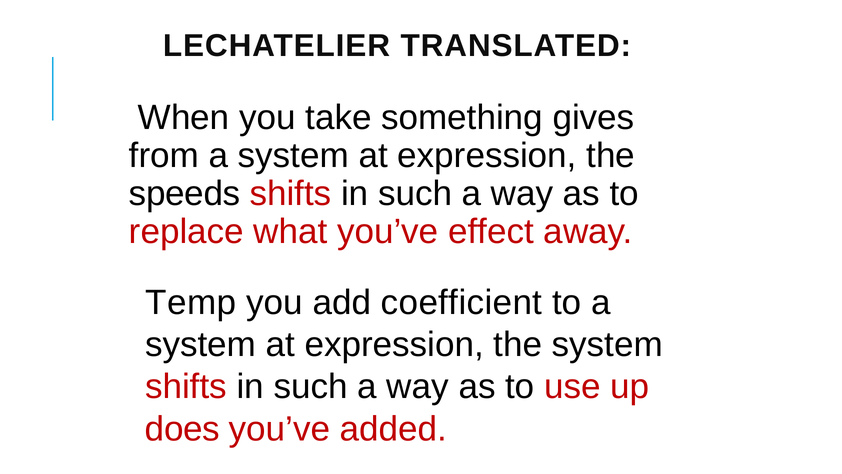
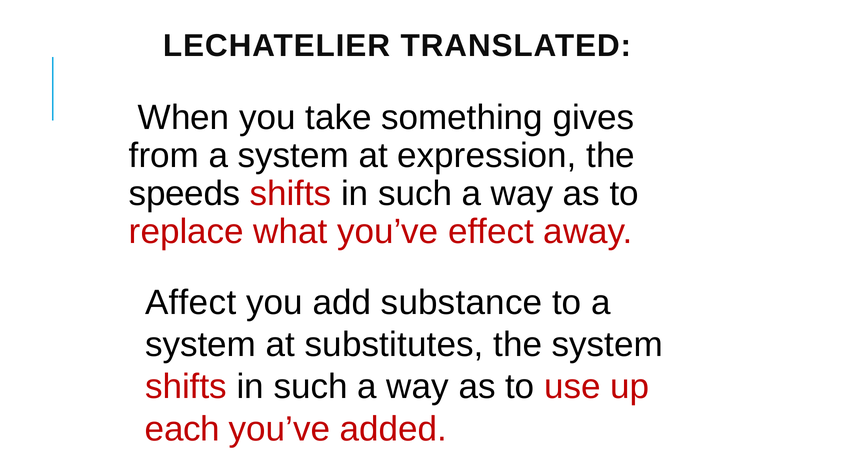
Temp: Temp -> Affect (191, 302)
coefficient: coefficient -> substance (462, 302)
expression: expression -> substitutes (394, 344)
does: does -> each (182, 429)
